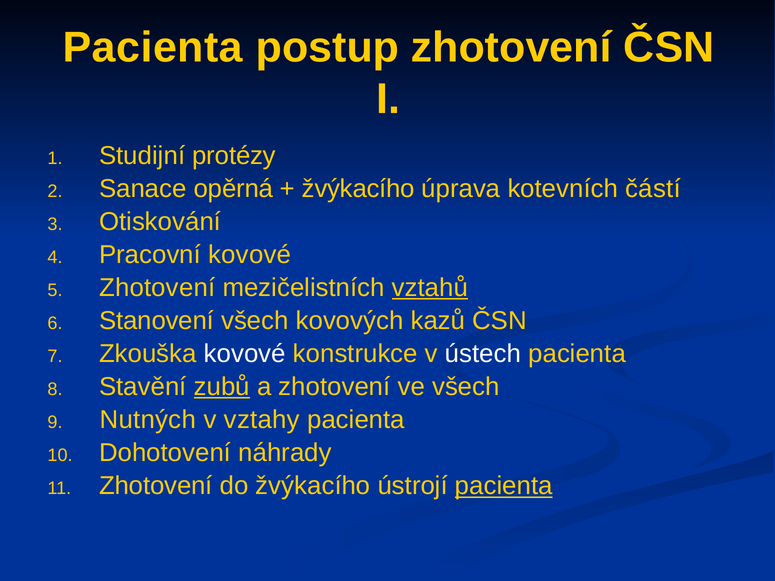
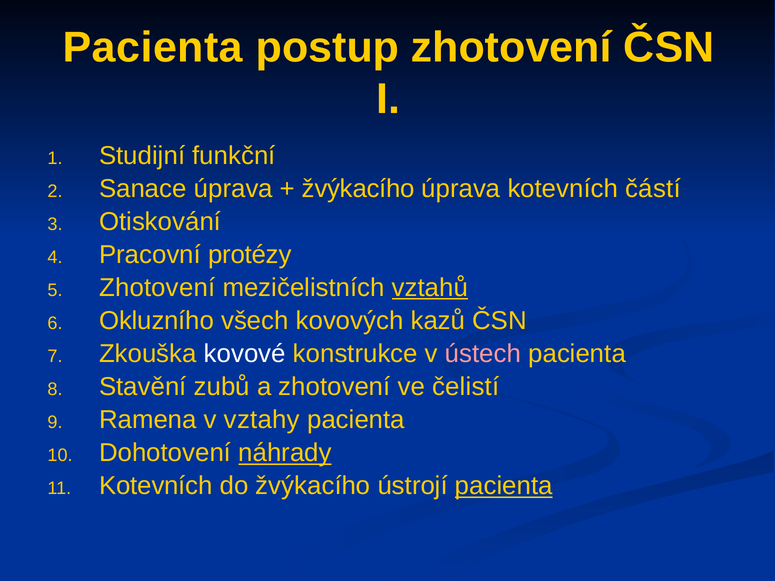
protézy: protézy -> funkční (234, 156)
Sanace opěrná: opěrná -> úprava (233, 189)
Pracovní kovové: kovové -> protézy (250, 255)
Stanovení: Stanovení -> Okluzního (157, 321)
ústech colour: white -> pink (483, 354)
zubů underline: present -> none (222, 387)
ve všech: všech -> čelistí (466, 387)
Nutných: Nutných -> Ramena (148, 420)
náhrady underline: none -> present (285, 453)
Zhotovení: Zhotovení -> Kotevních (156, 486)
